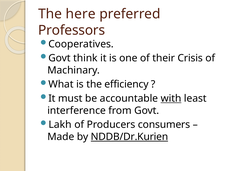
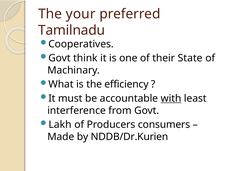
here: here -> your (81, 14)
Professors: Professors -> Tamilnadu (72, 30)
Crisis: Crisis -> State (190, 58)
NDDB/Dr.Kurien underline: present -> none (130, 137)
